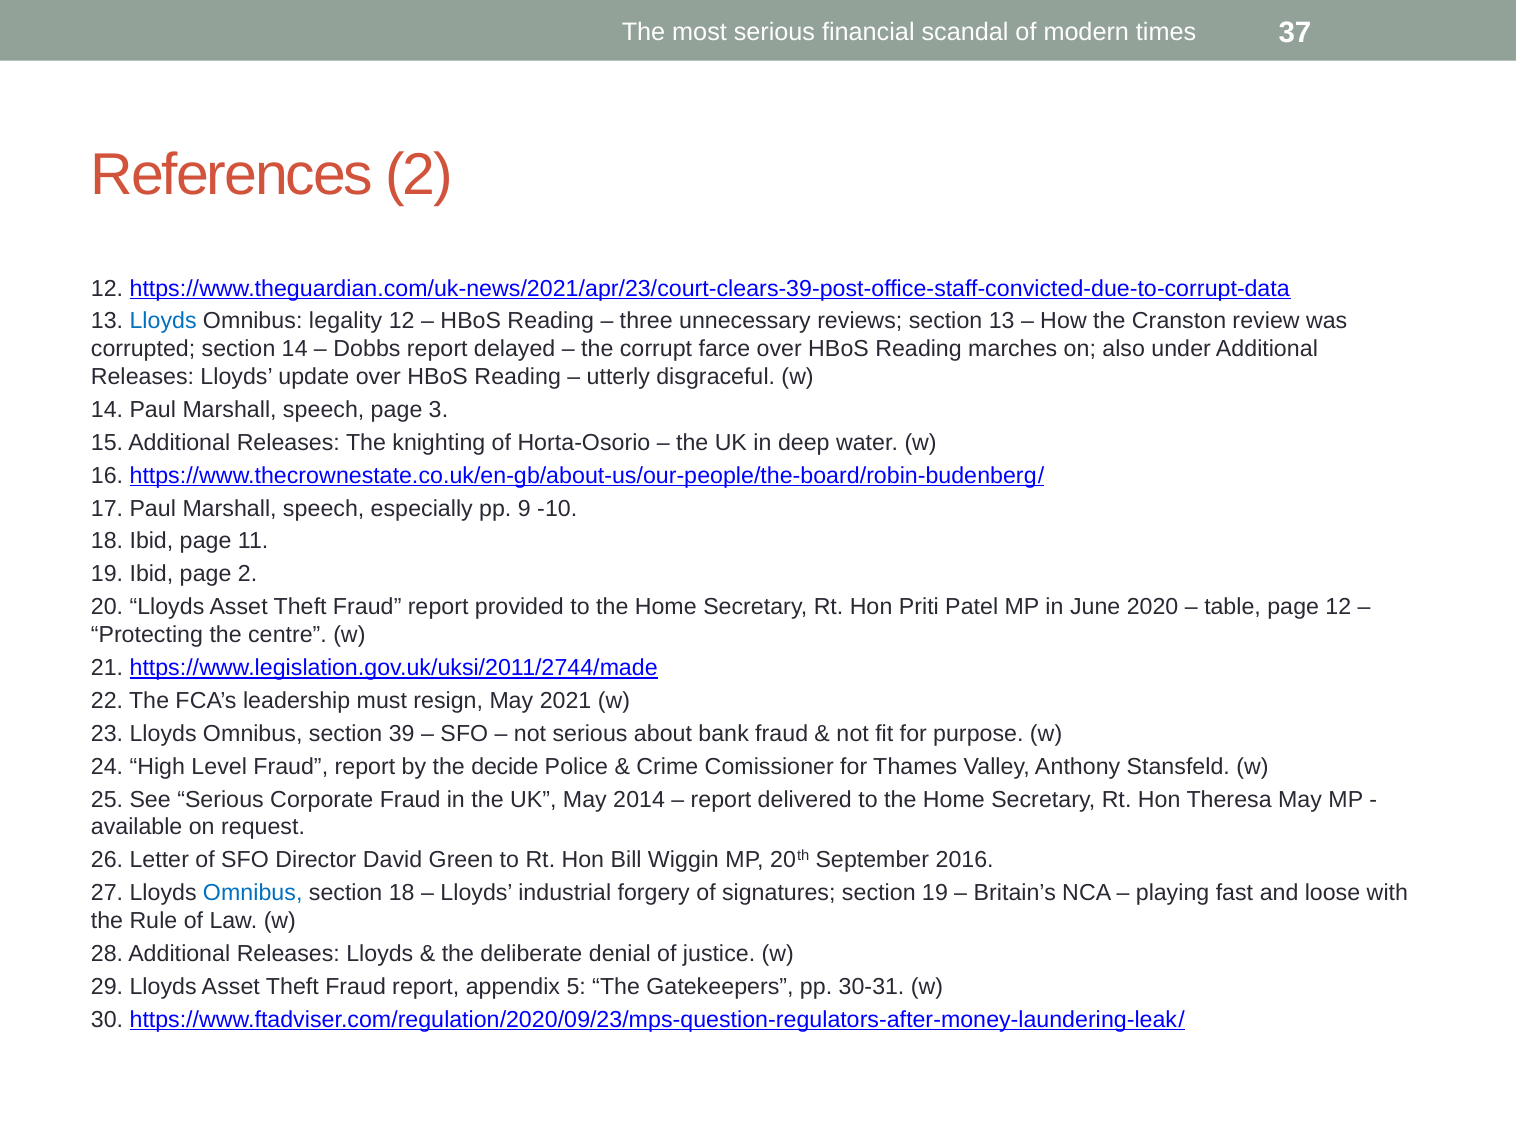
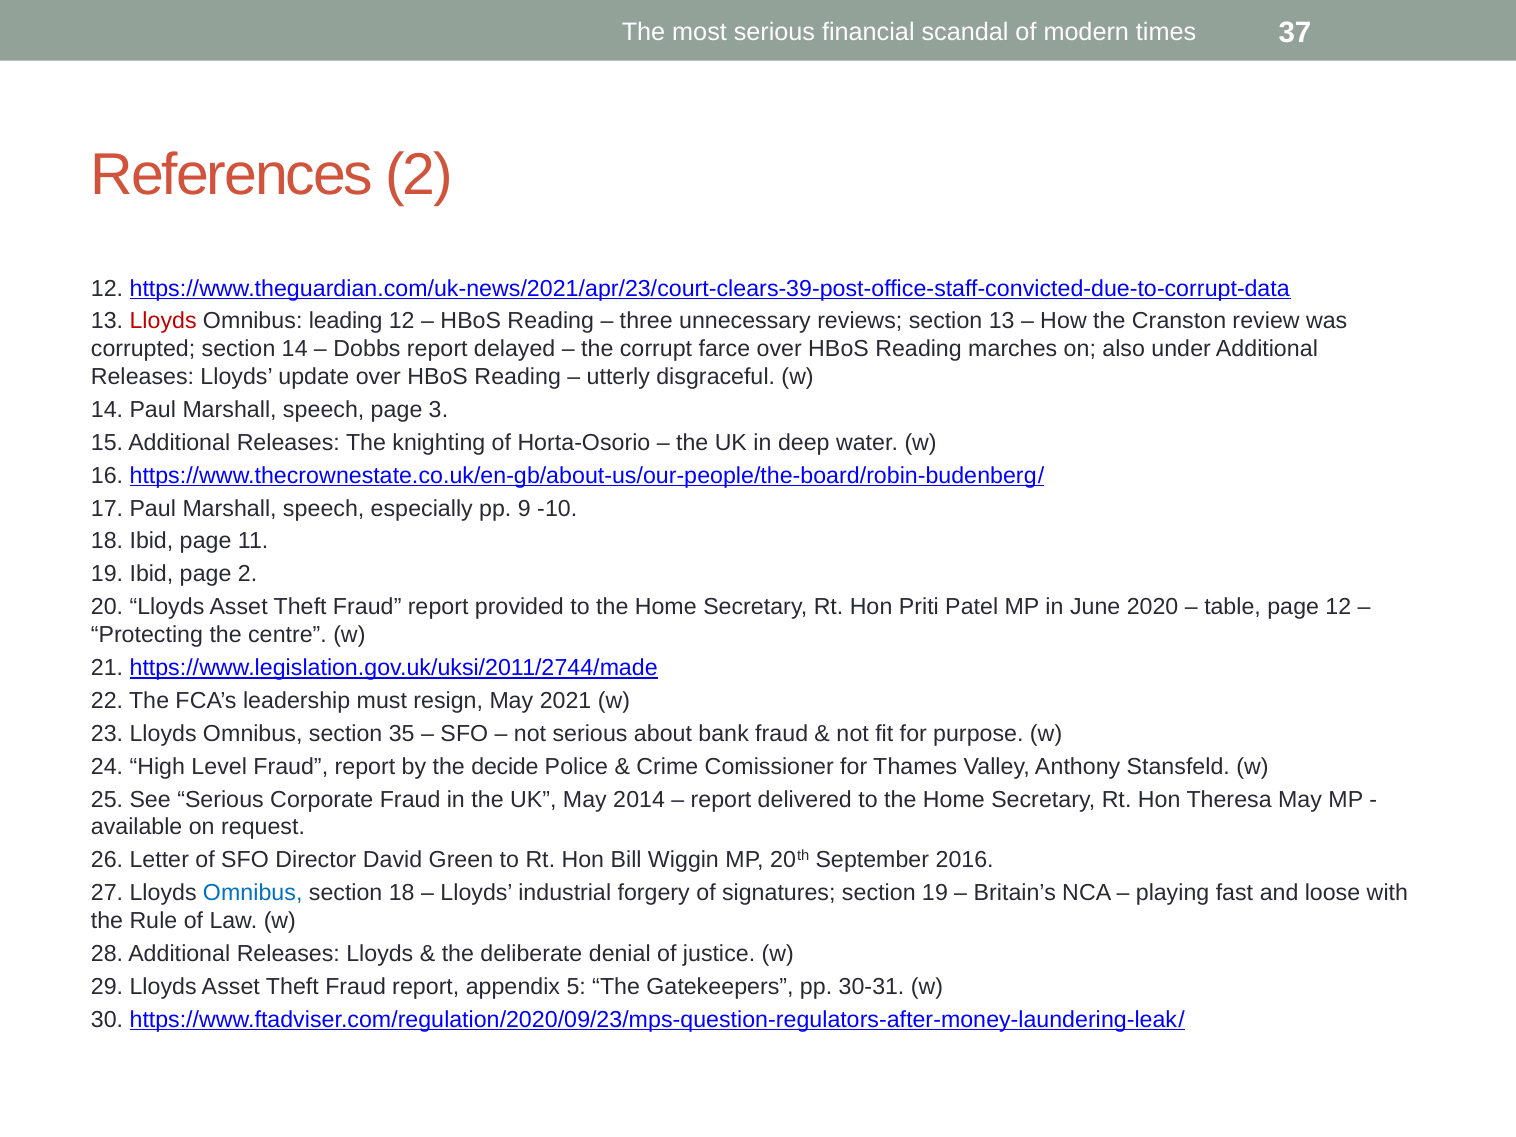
Lloyds colour: blue -> red (163, 321)
legality: legality -> leading (346, 321)
39: 39 -> 35 (402, 734)
